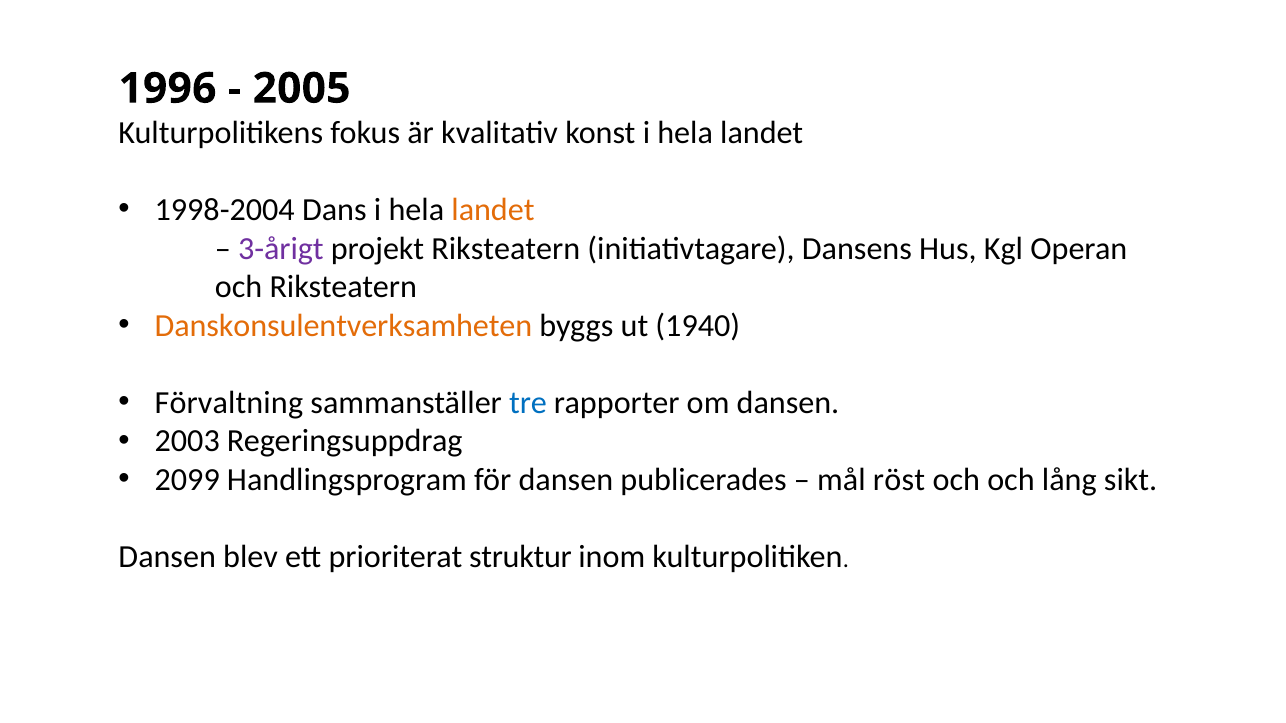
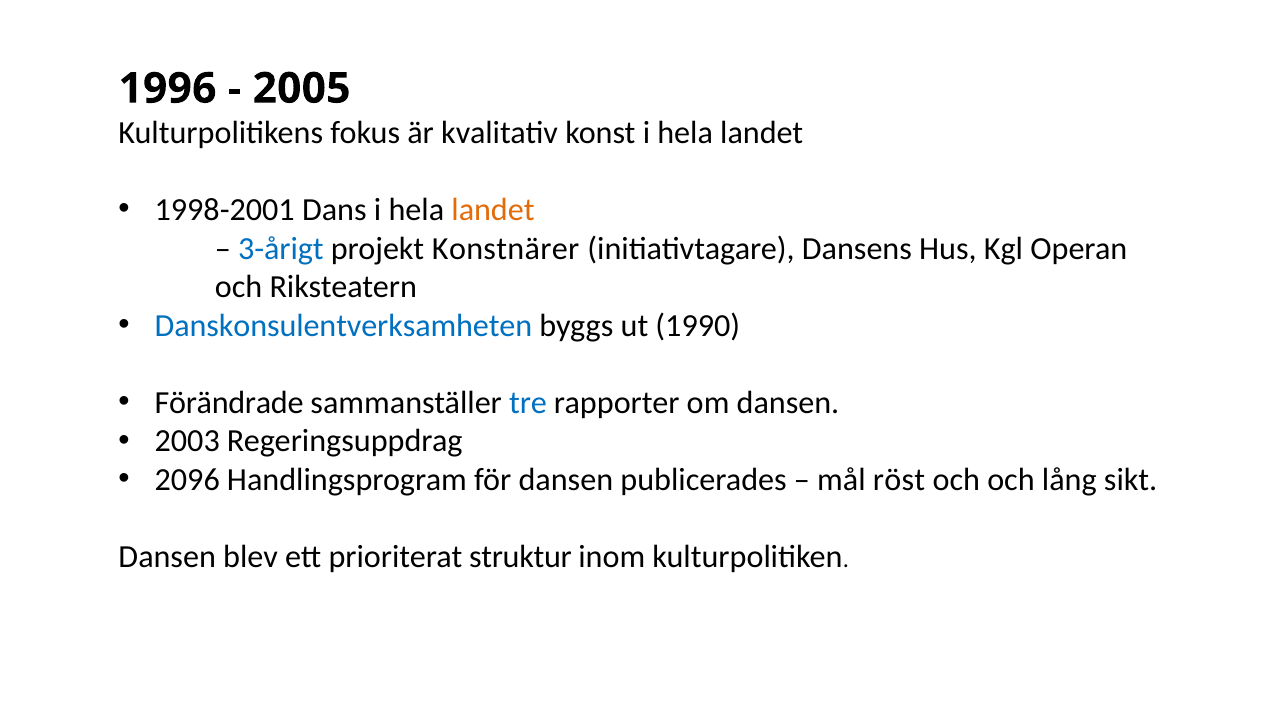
1998-2004: 1998-2004 -> 1998-2001 (225, 210)
3-årigt colour: purple -> blue (281, 249)
projekt Riksteatern: Riksteatern -> Konstnärer (506, 249)
Danskonsulentverksamheten colour: orange -> blue (343, 326)
1940: 1940 -> 1990 (698, 326)
Förvaltning: Förvaltning -> Förändrade (229, 403)
2099: 2099 -> 2096 (187, 480)
